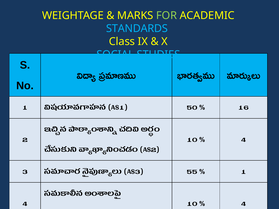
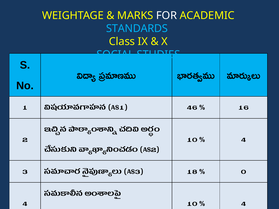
FOR colour: light green -> white (167, 15)
50: 50 -> 46 (192, 106)
55: 55 -> 18 (192, 170)
1: 1 -> 0 (244, 170)
